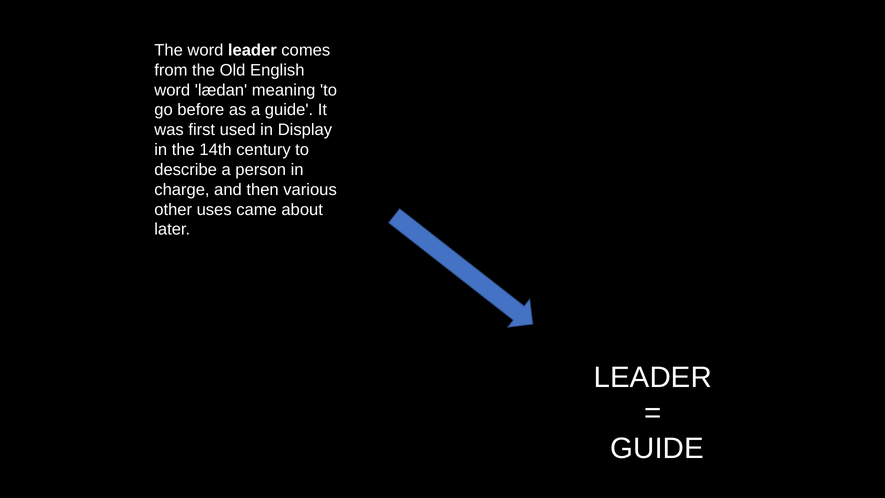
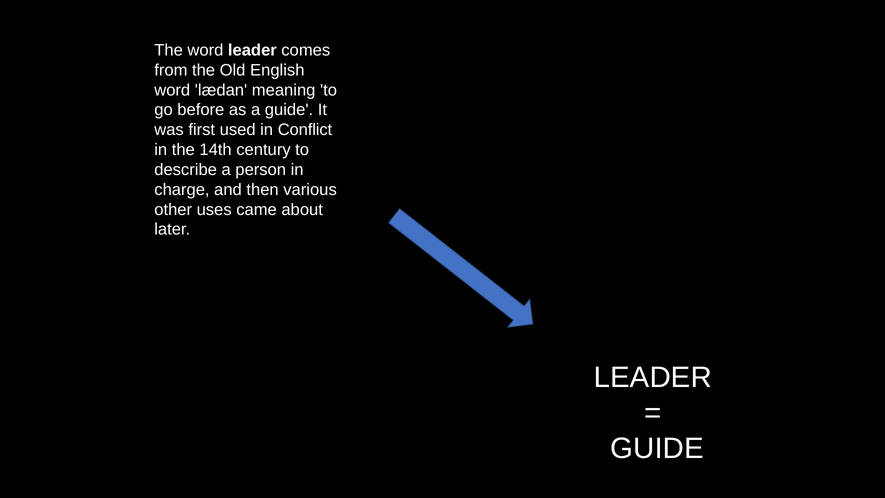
Display: Display -> Conflict (305, 130)
